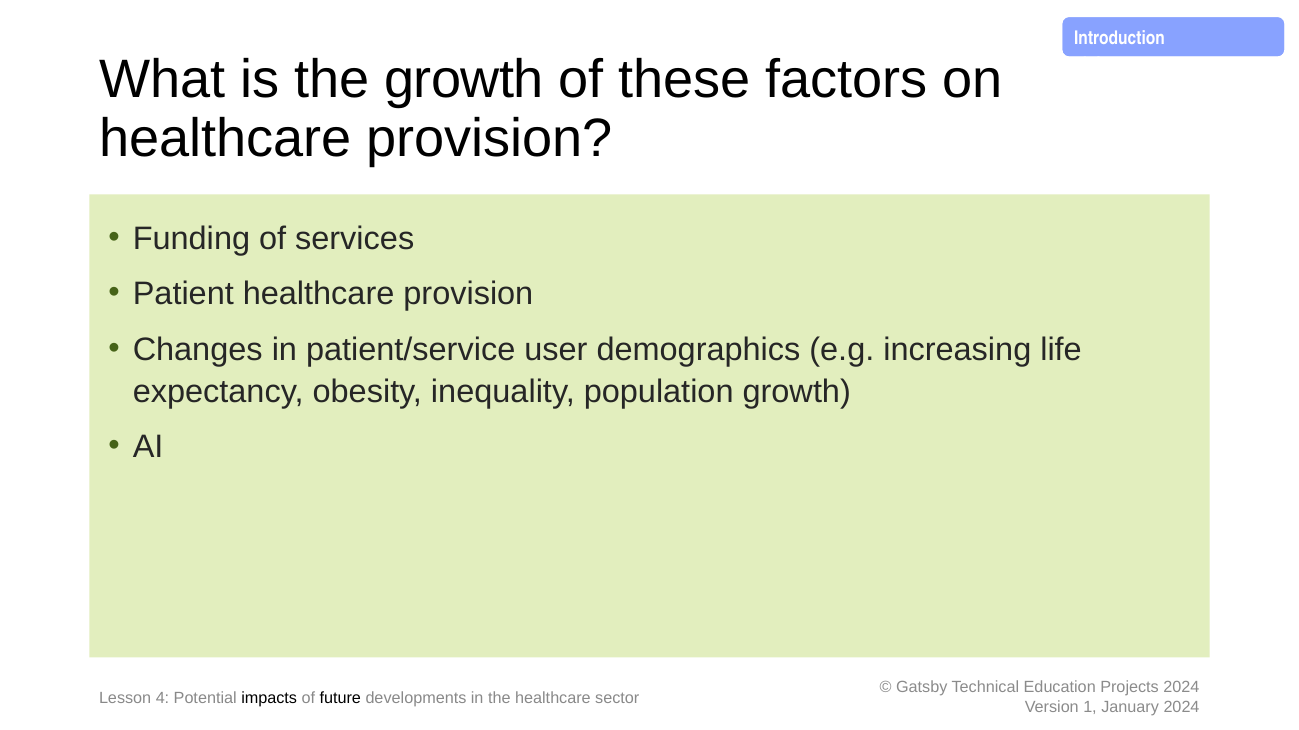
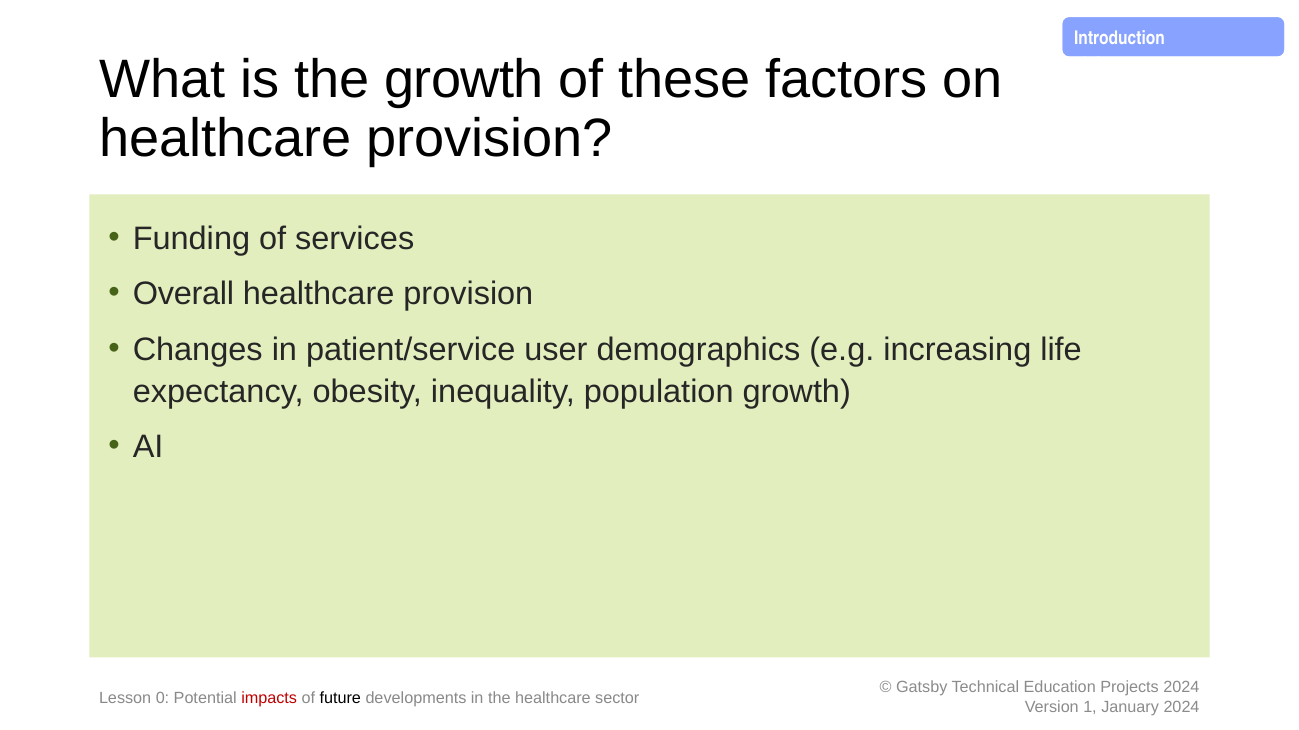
Patient: Patient -> Overall (183, 294)
4: 4 -> 0 (162, 699)
impacts colour: black -> red (269, 699)
